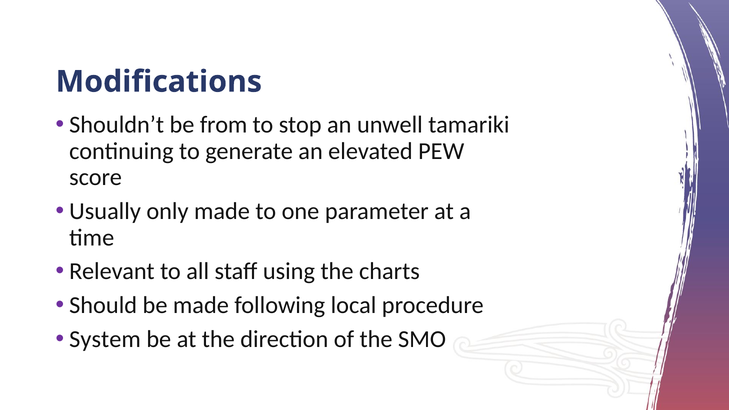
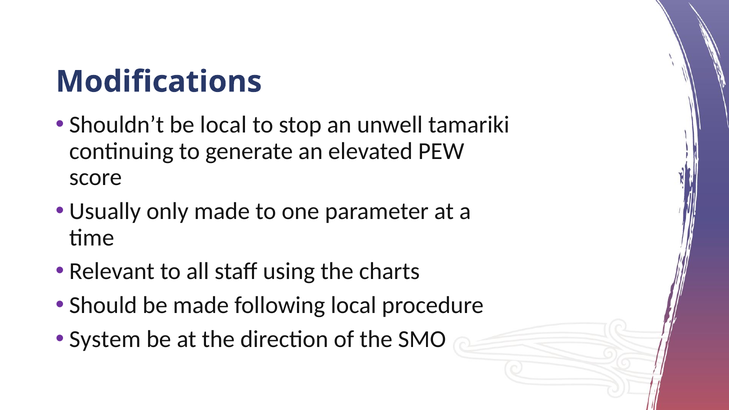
be from: from -> local (223, 125)
